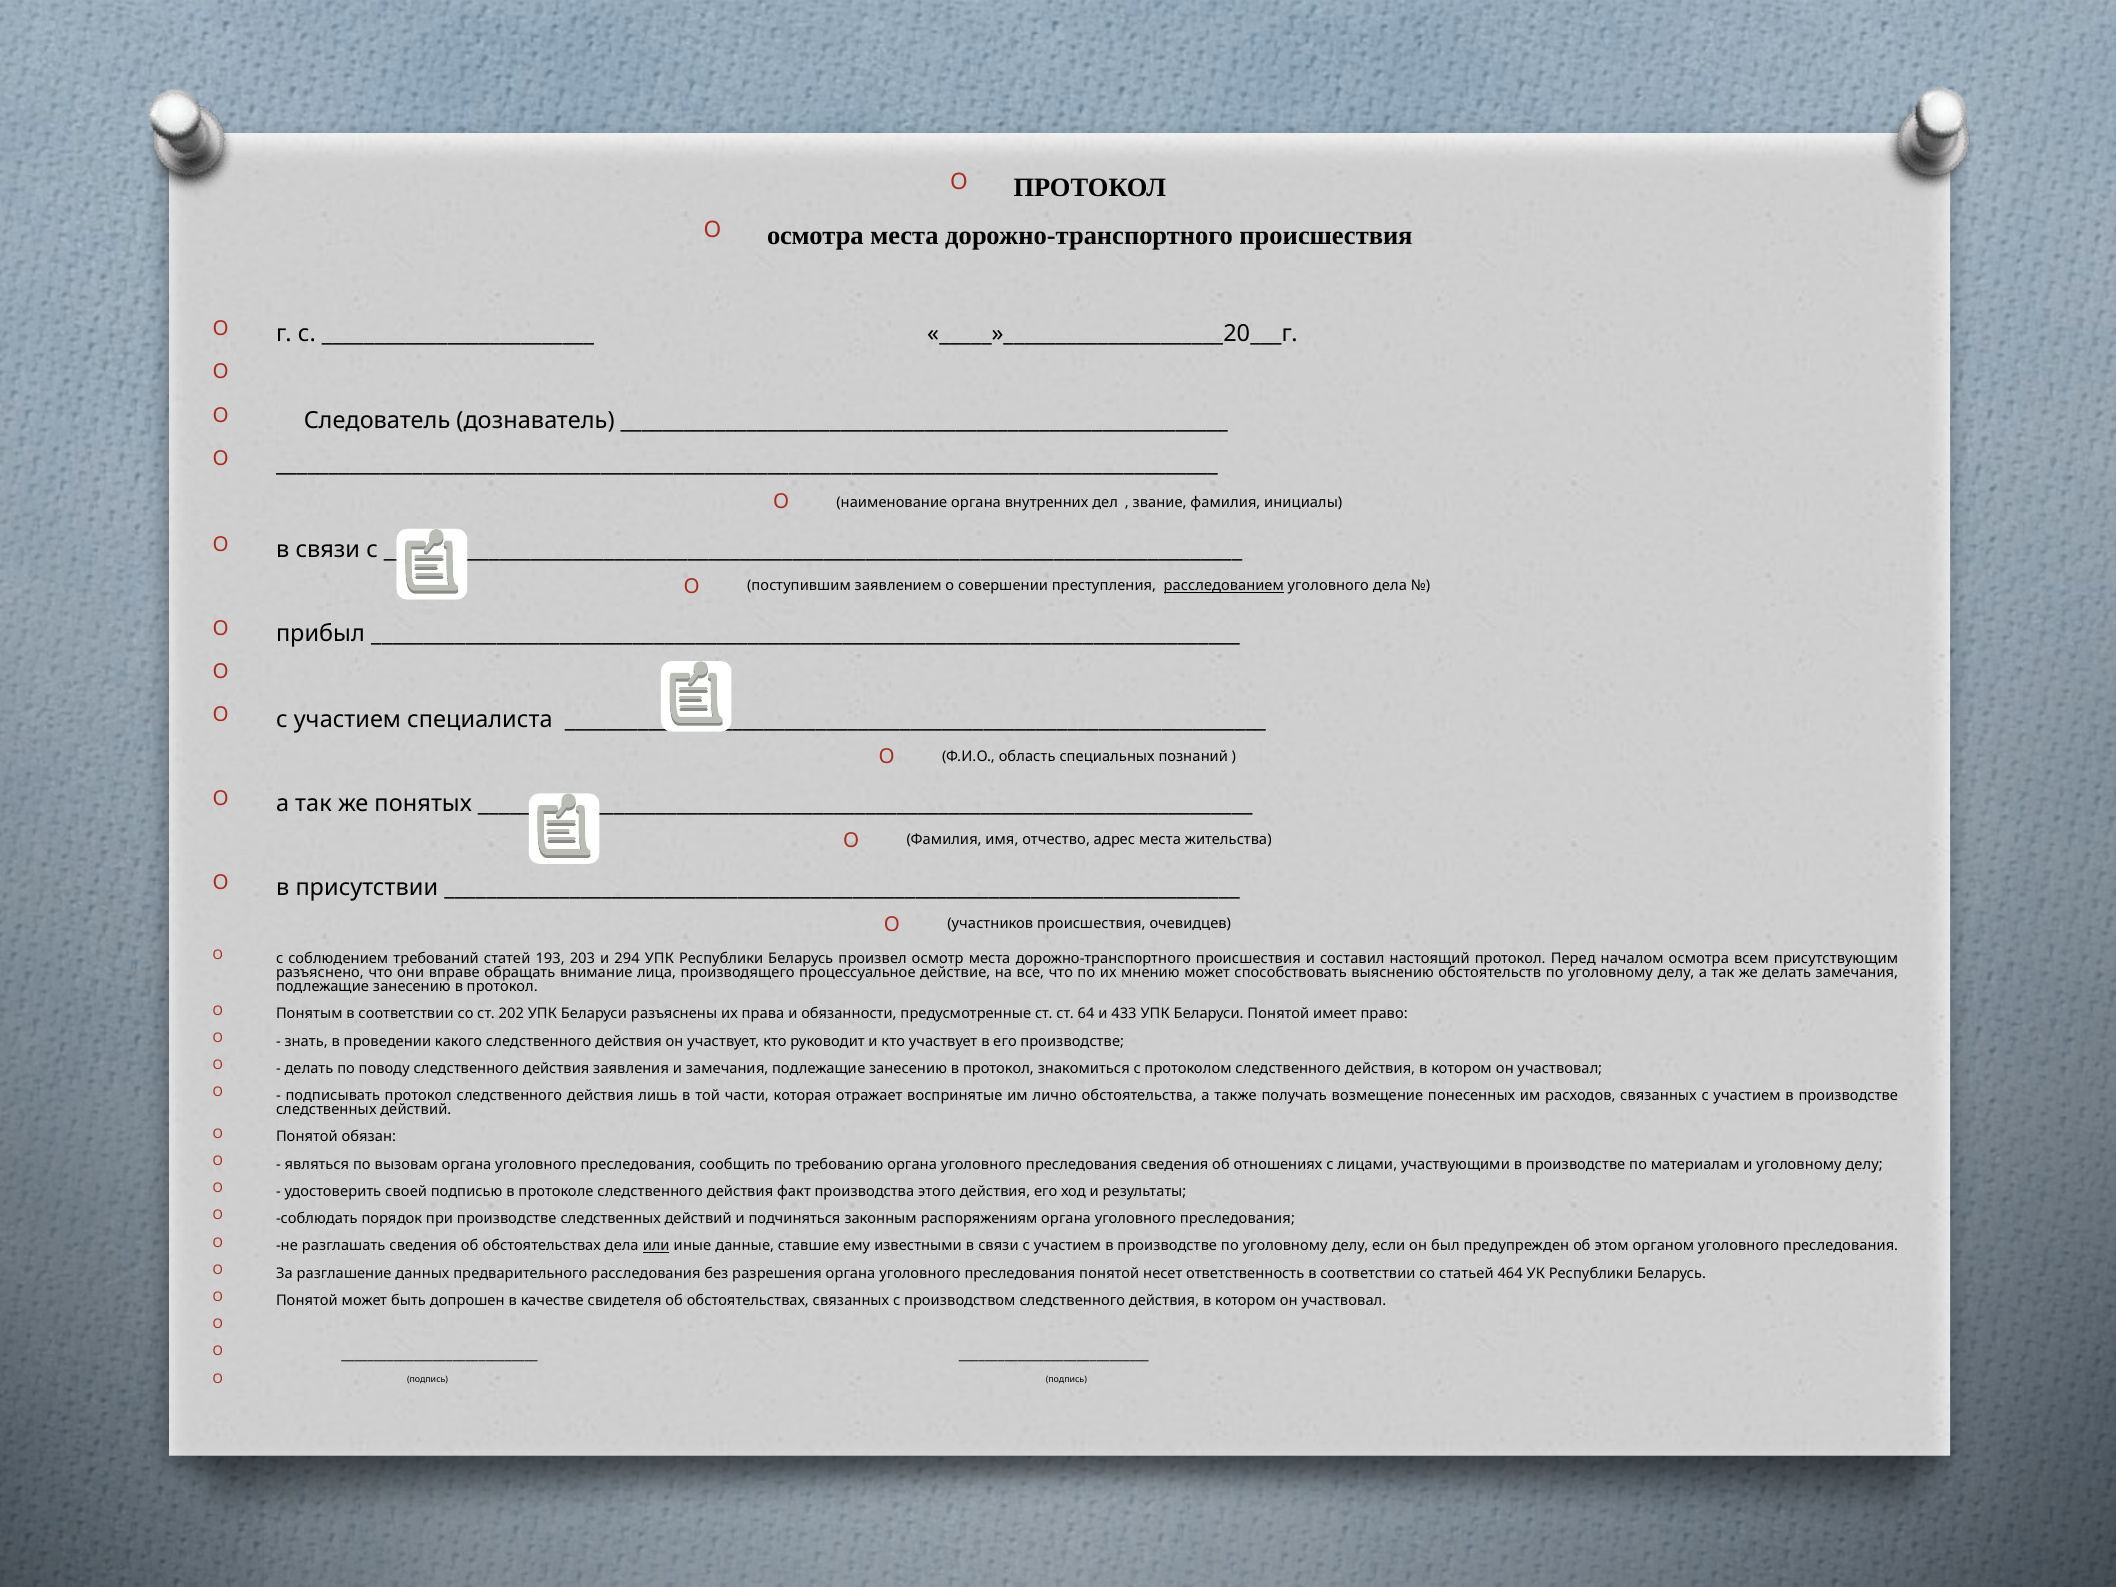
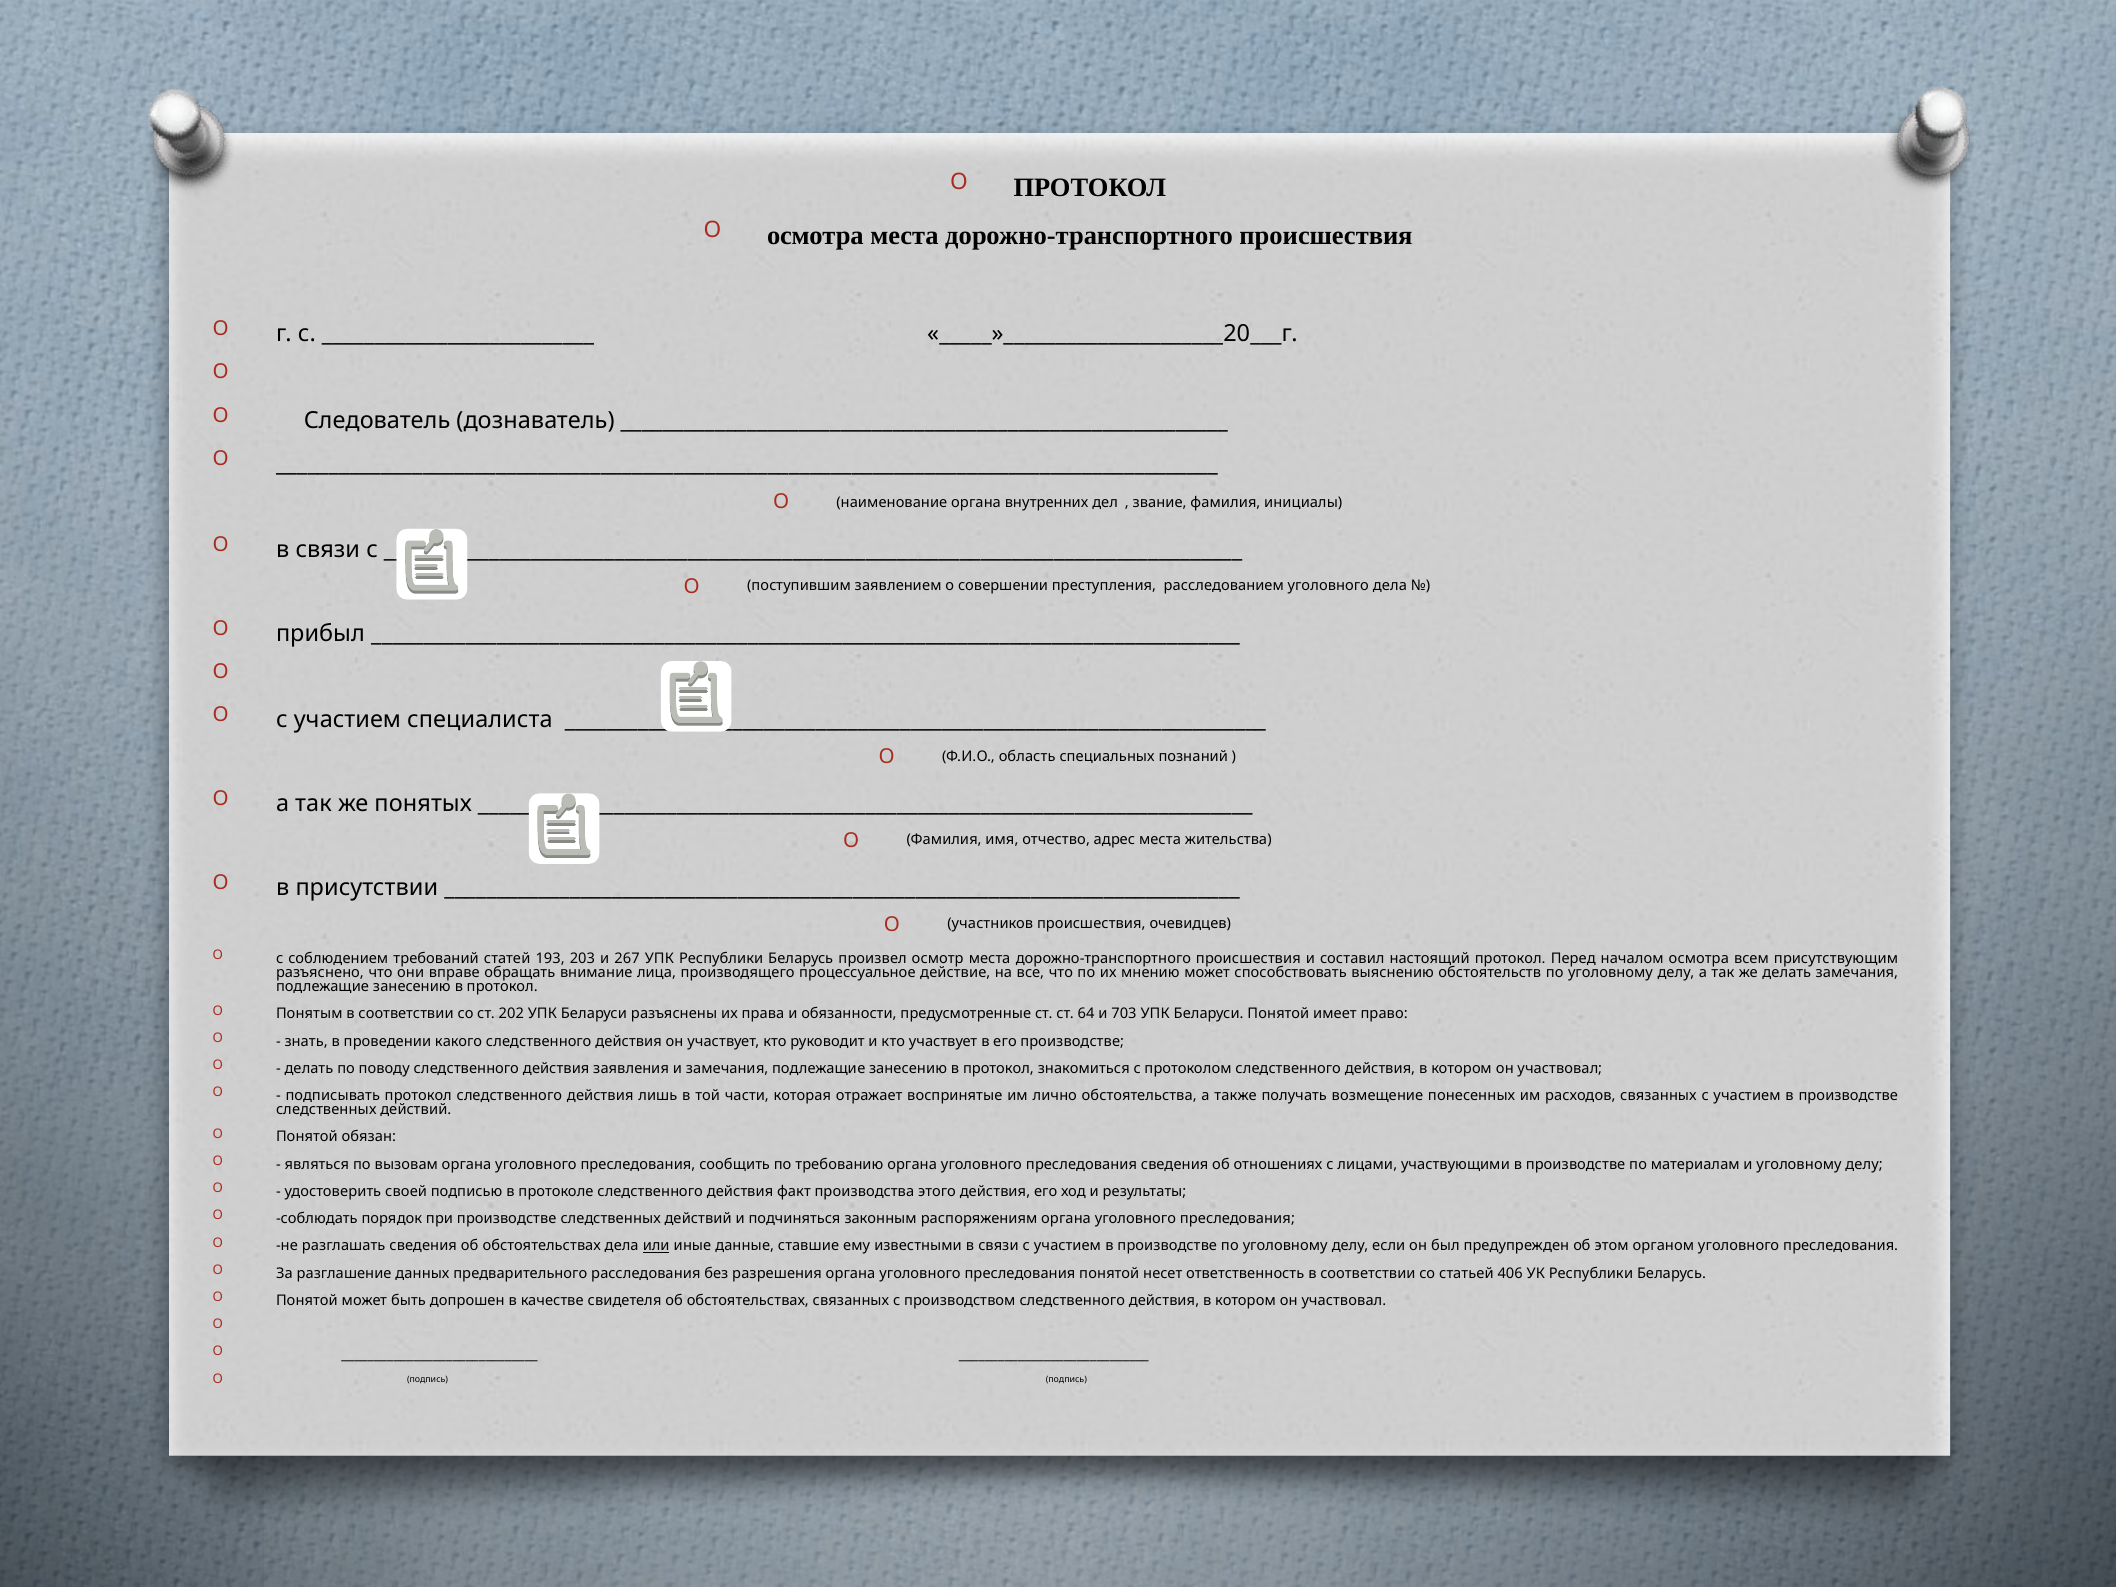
расследованием underline: present -> none (1224, 586)
294: 294 -> 267 (627, 959)
433: 433 -> 703 (1124, 1014)
464: 464 -> 406 (1510, 1273)
